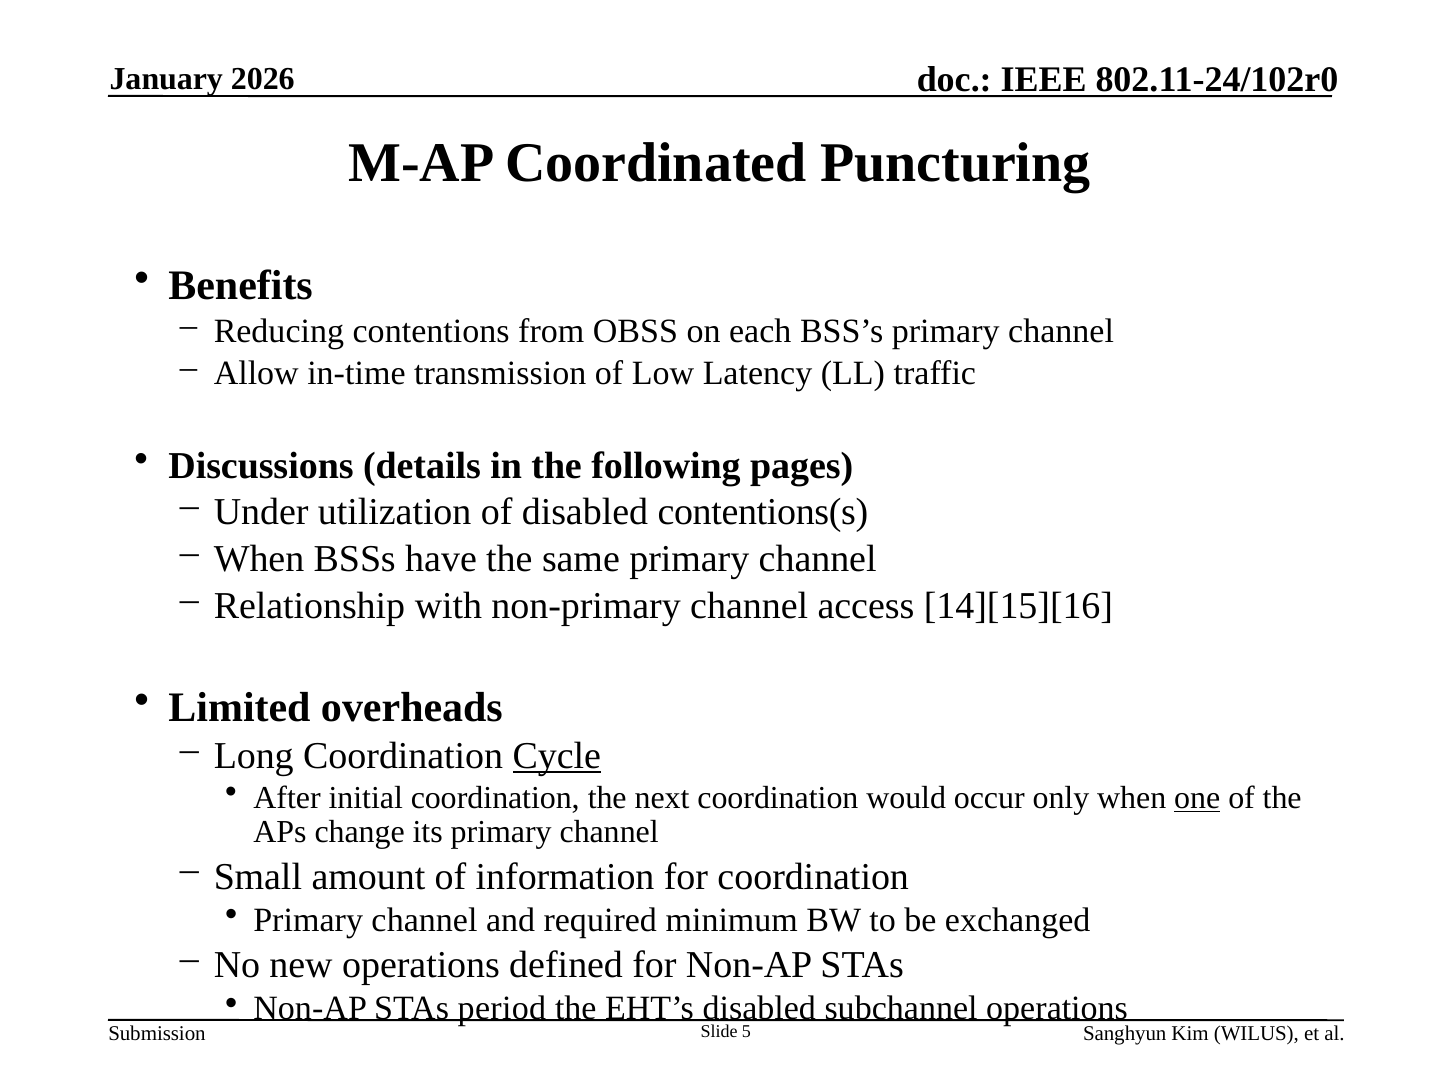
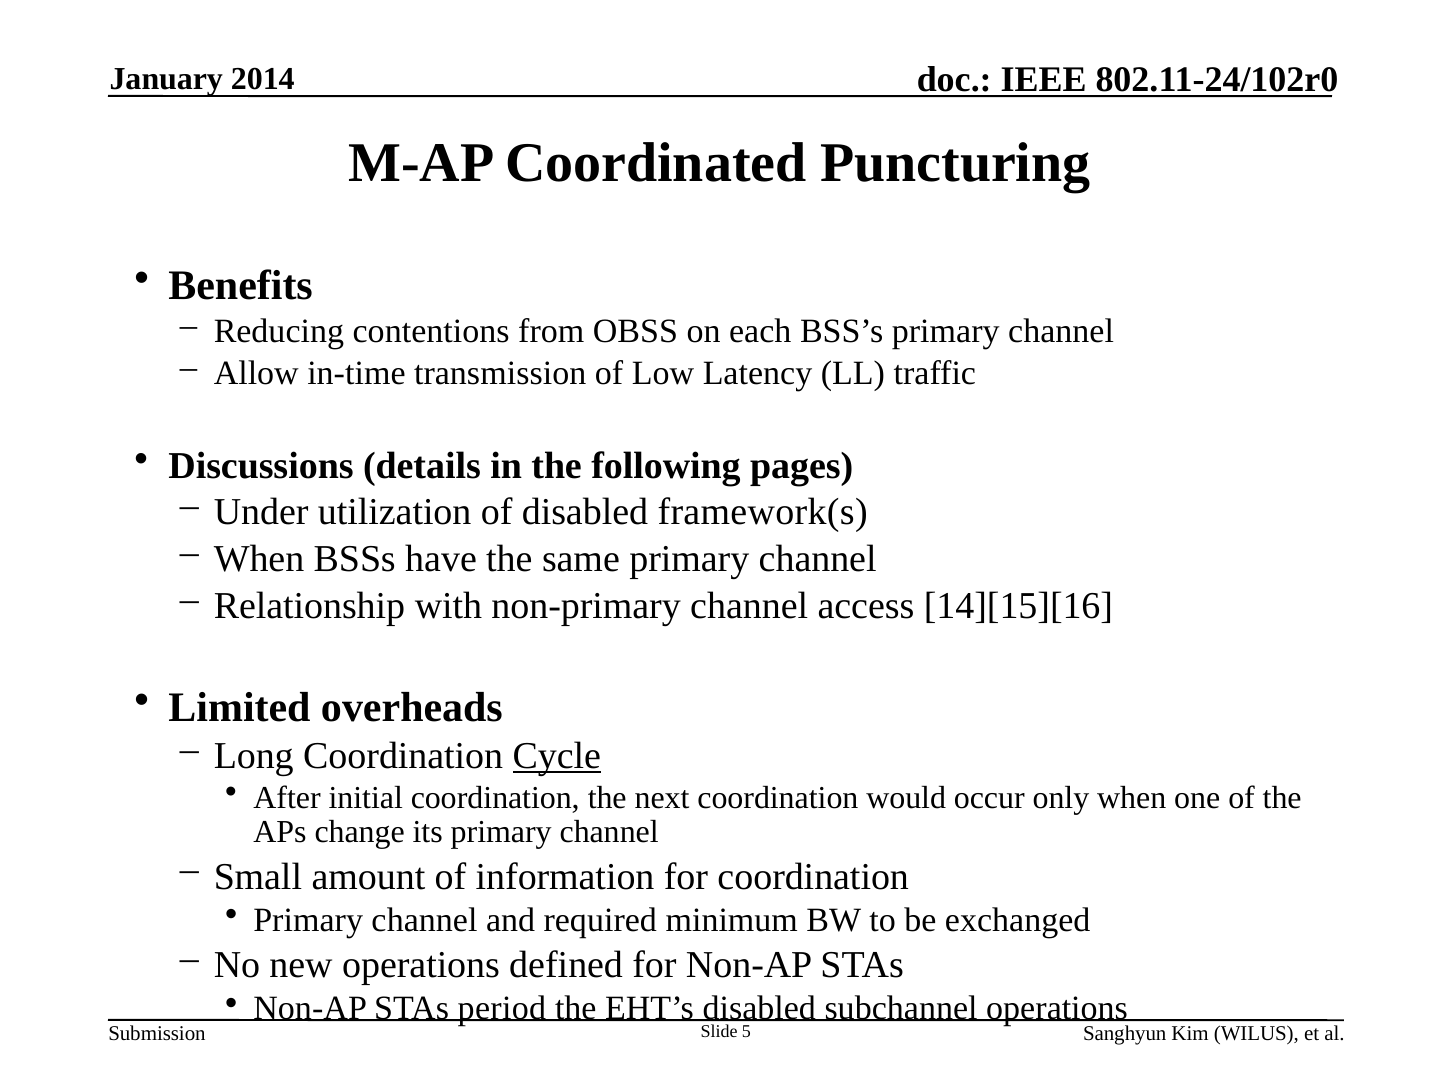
2026: 2026 -> 2014 (263, 78)
contentions(s: contentions(s -> framework(s (763, 512)
one underline: present -> none (1197, 798)
